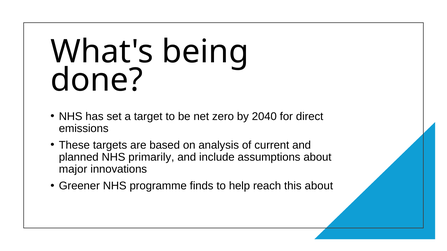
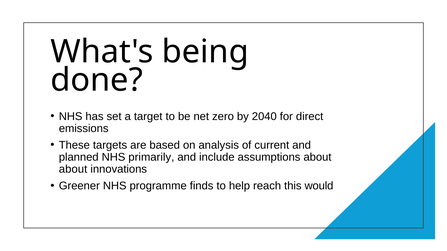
major: major -> about (73, 169)
this about: about -> would (319, 186)
